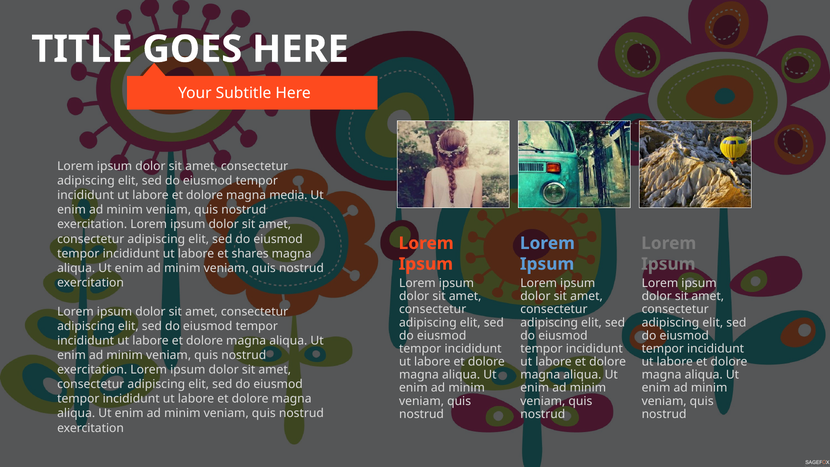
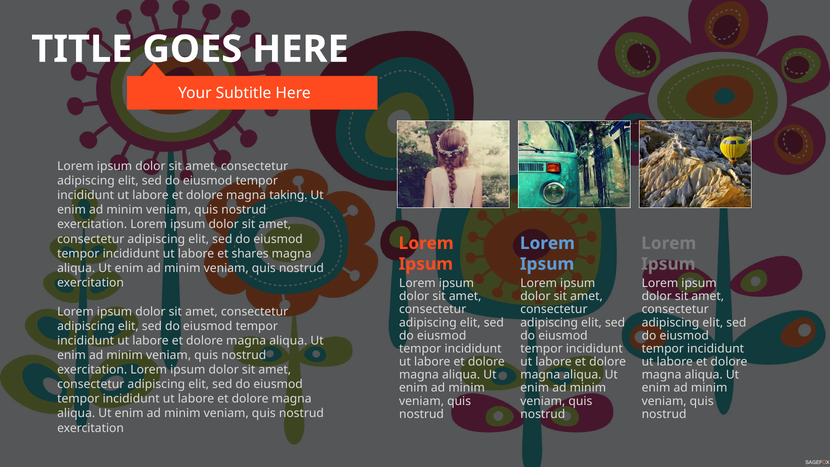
media: media -> taking (288, 195)
